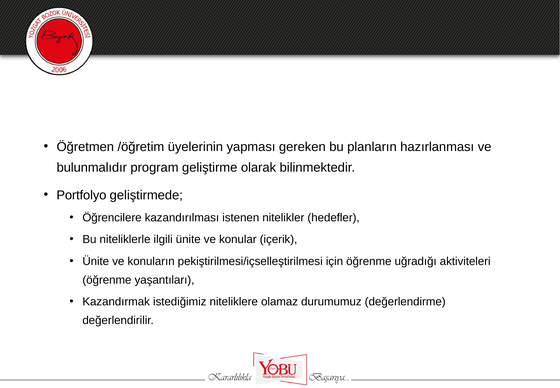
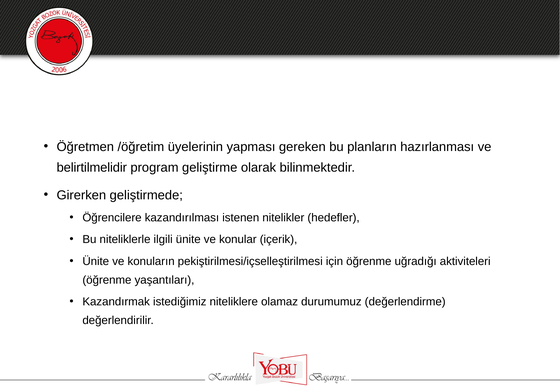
bulunmalıdır: bulunmalıdır -> belirtilmelidir (92, 168)
Portfolyo: Portfolyo -> Girerken (81, 195)
